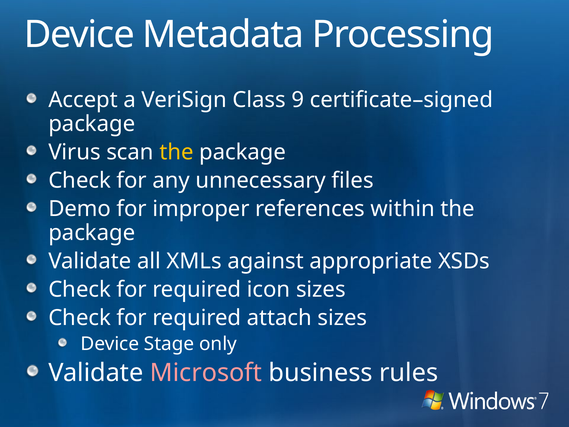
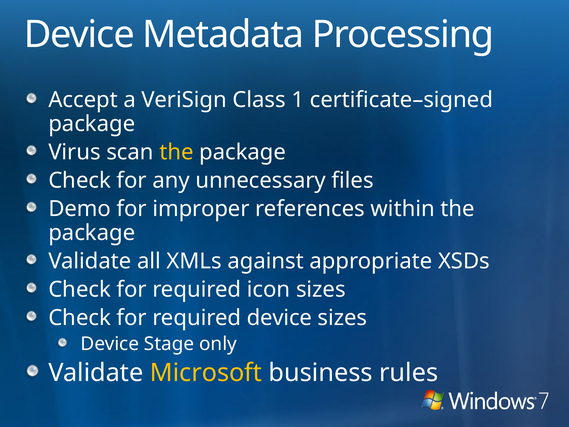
9: 9 -> 1 (298, 100)
required attach: attach -> device (279, 318)
Microsoft colour: pink -> yellow (206, 373)
